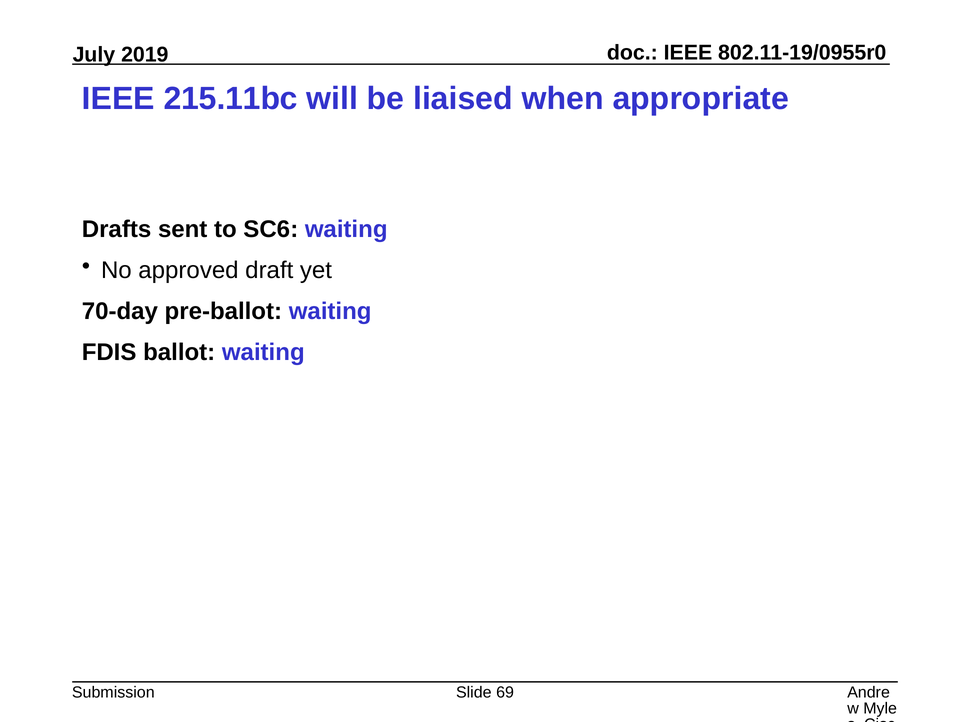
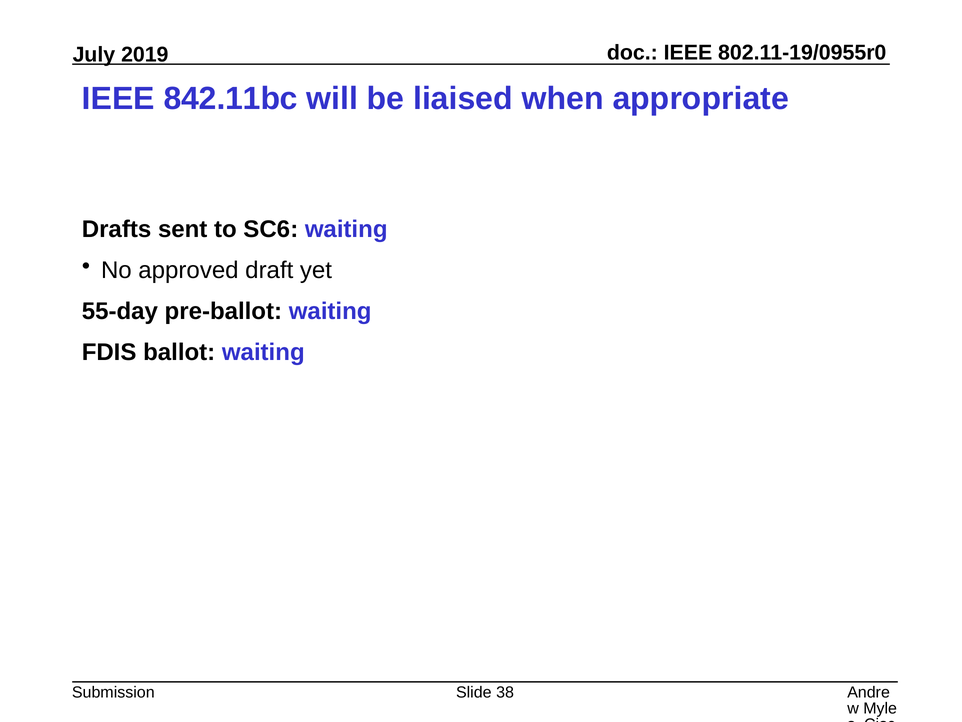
215.11bc: 215.11bc -> 842.11bc (231, 98)
70-day: 70-day -> 55-day (120, 311)
69: 69 -> 38 (505, 692)
